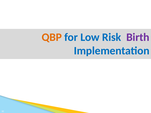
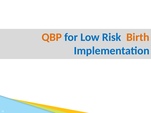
Birth colour: purple -> orange (138, 37)
